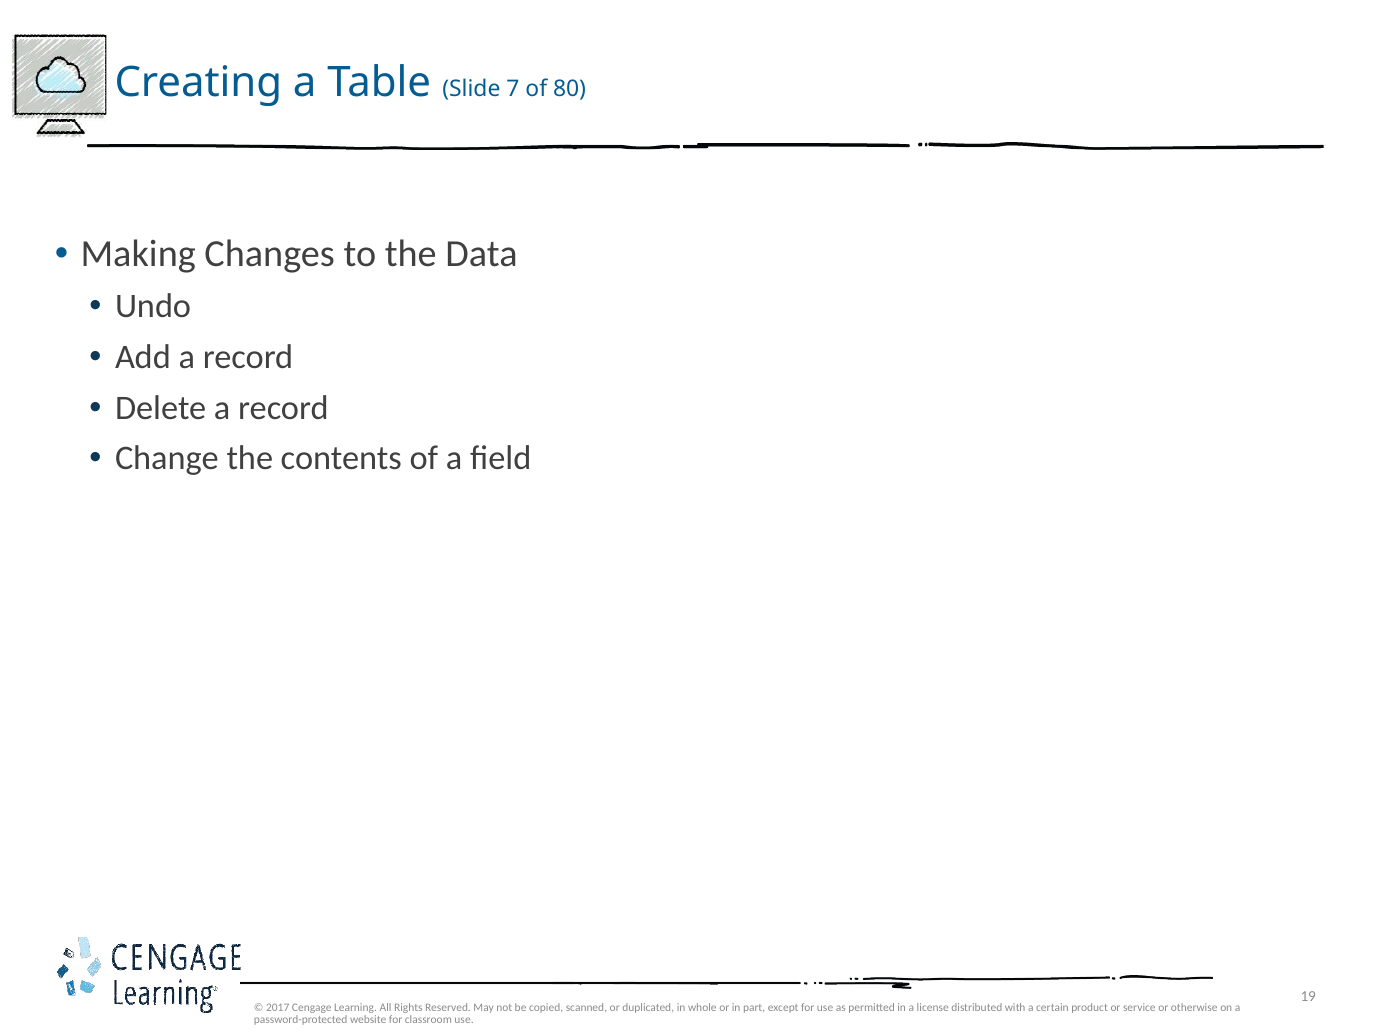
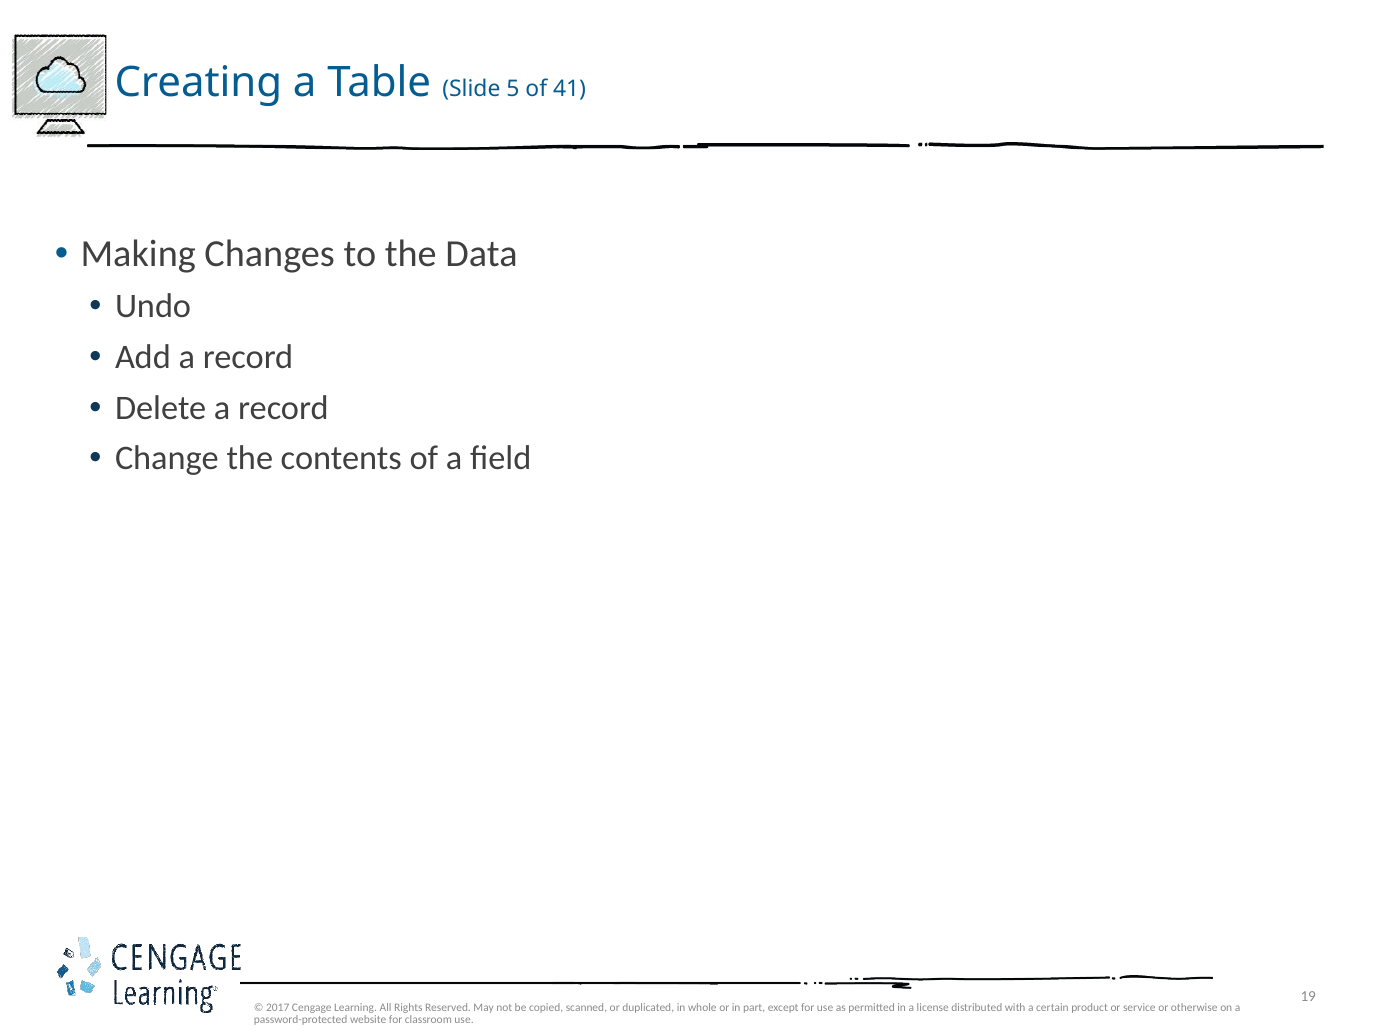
7: 7 -> 5 (513, 89)
80: 80 -> 41 (570, 89)
